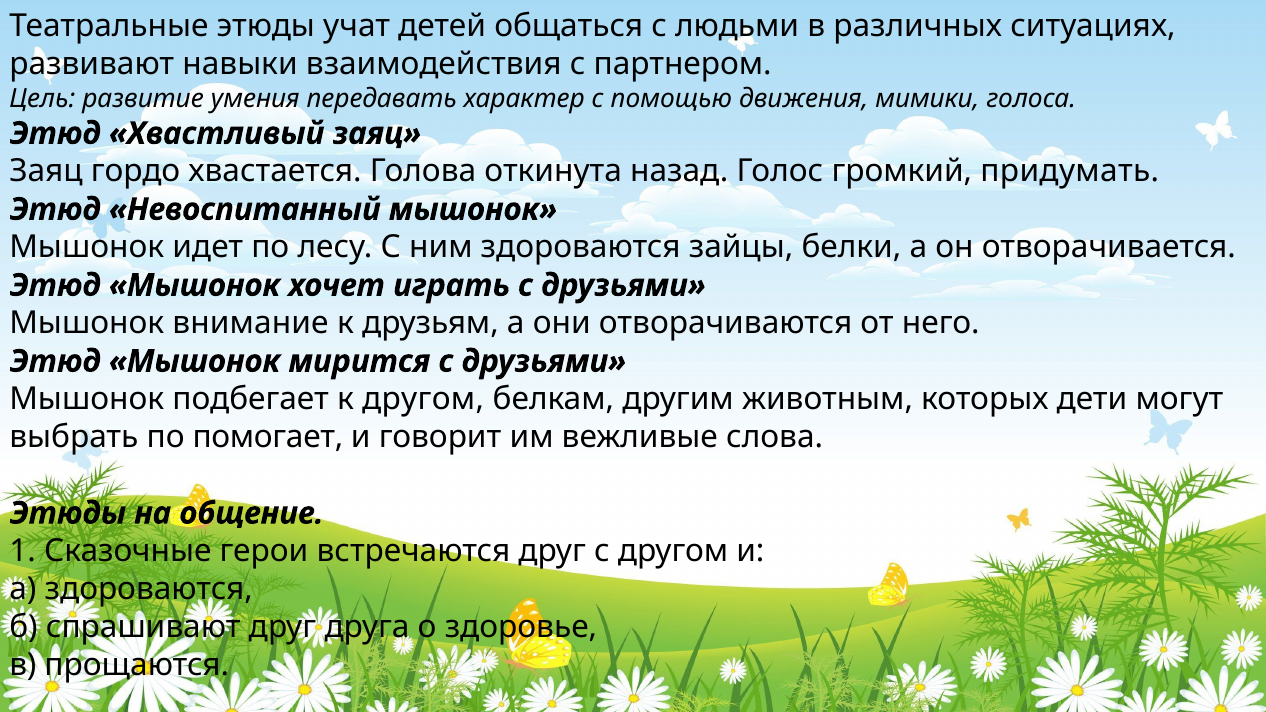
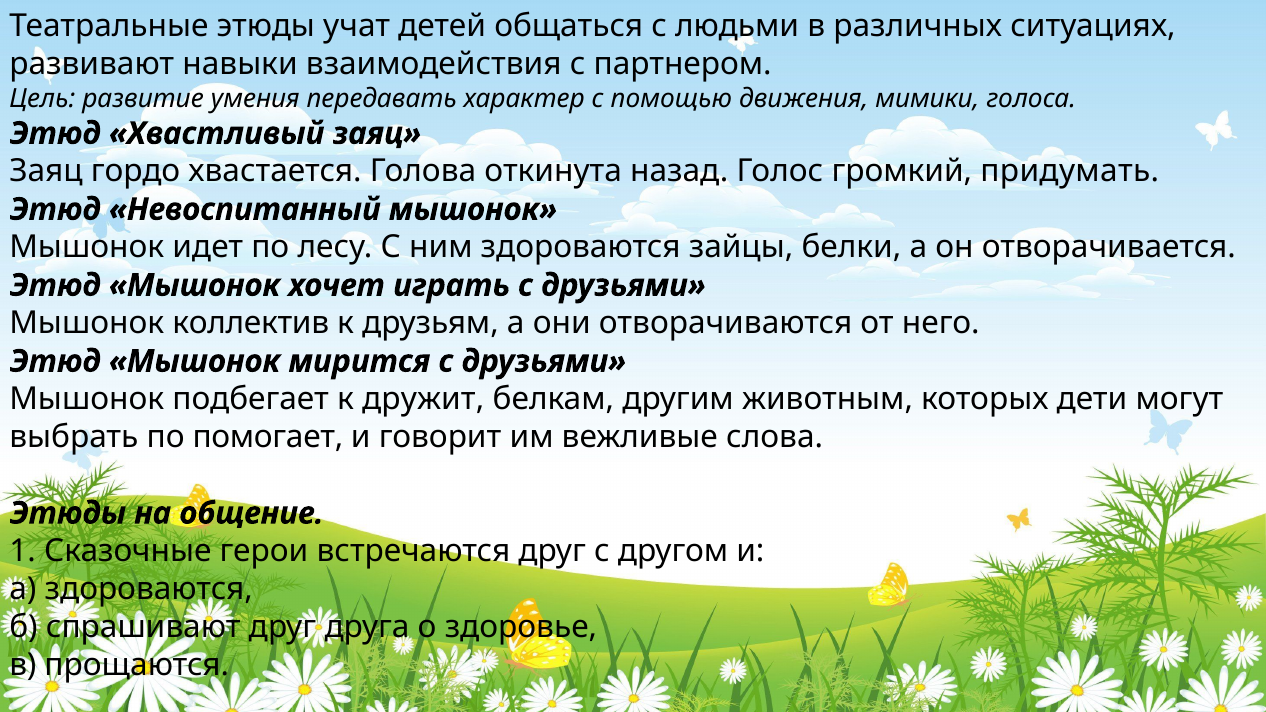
внимание: внимание -> коллектив (251, 323)
к другом: другом -> дружит (423, 399)
